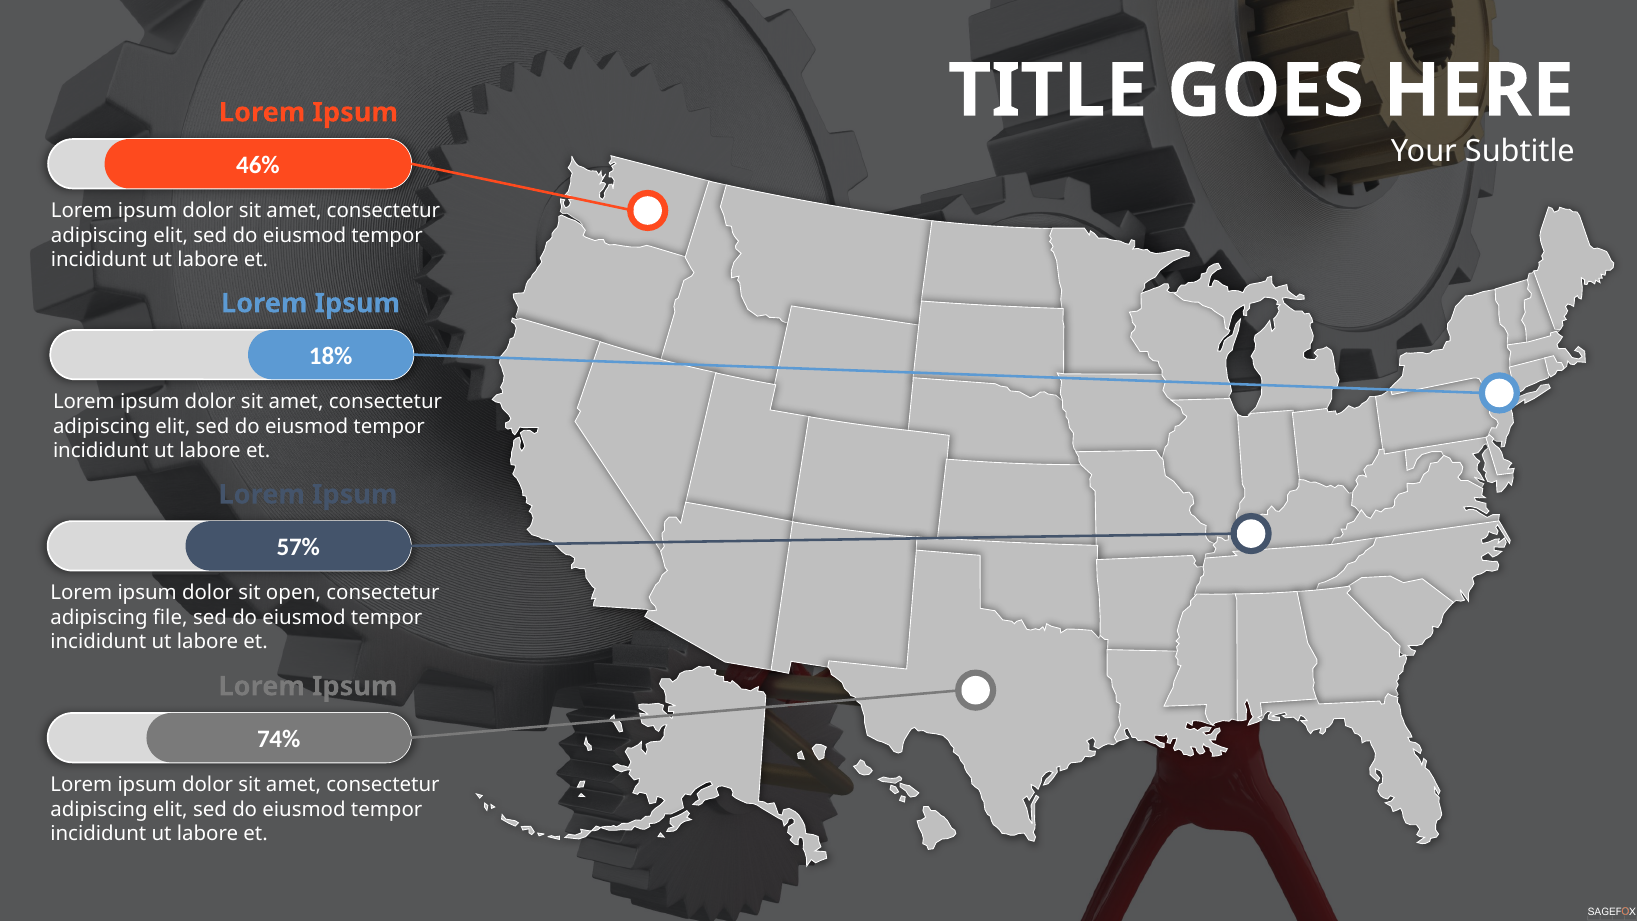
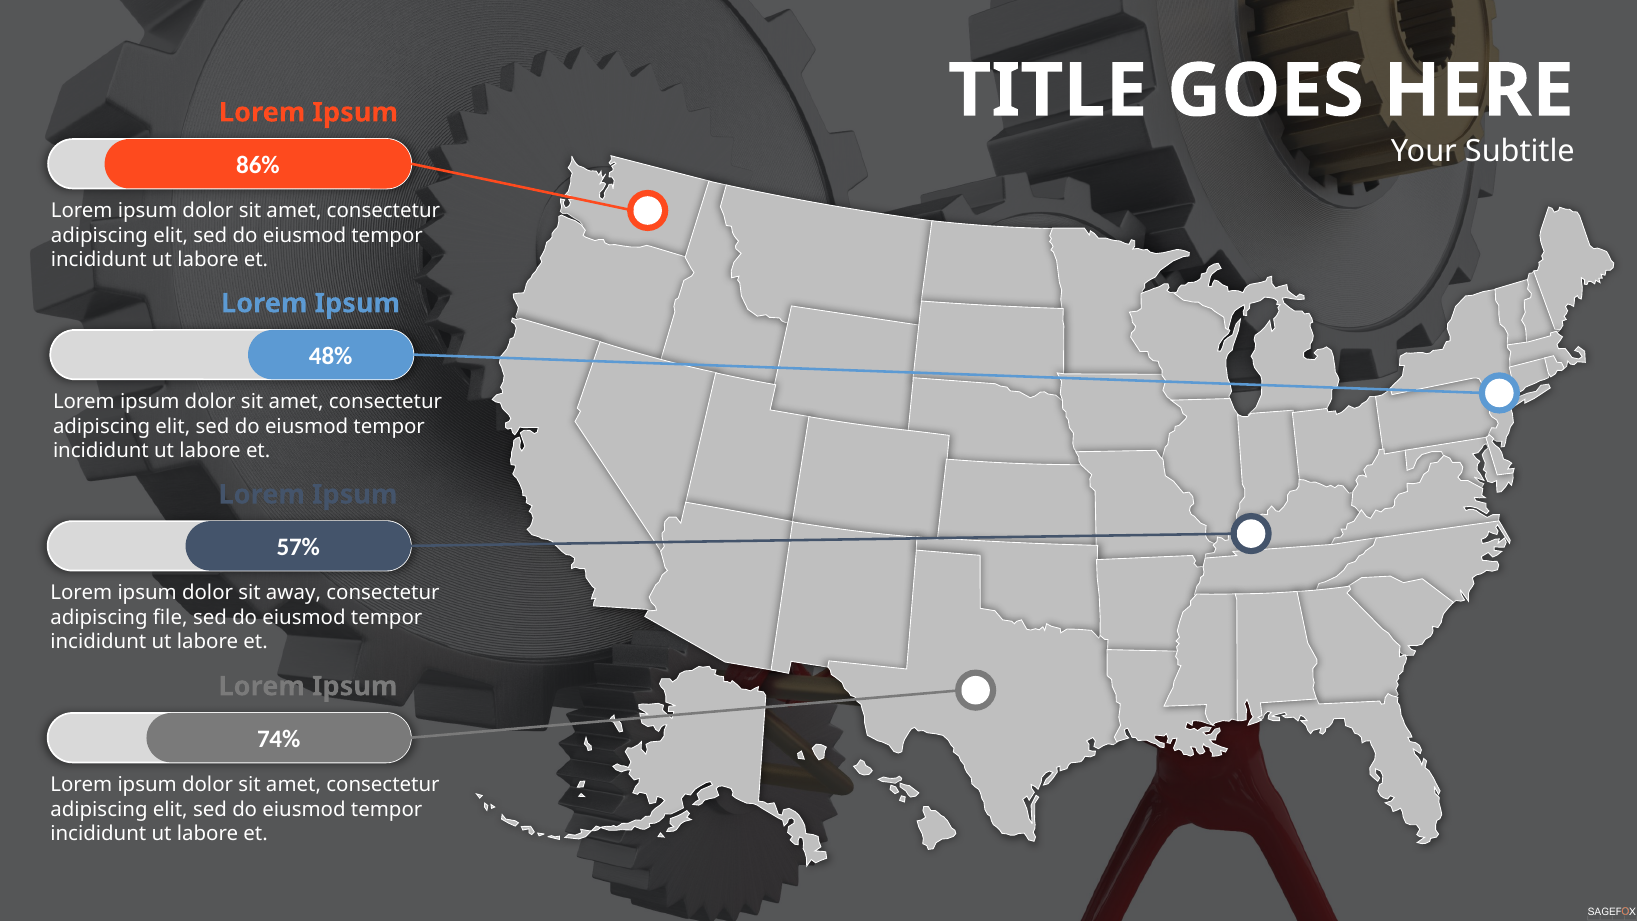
46%: 46% -> 86% (258, 165)
18%: 18% -> 48% (331, 356)
open: open -> away (294, 593)
